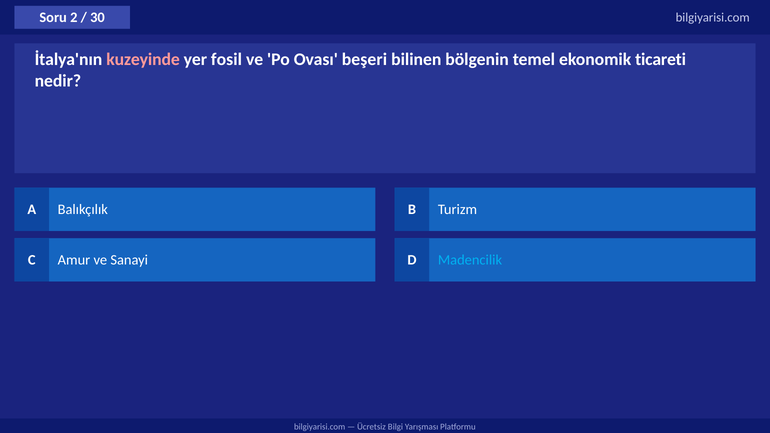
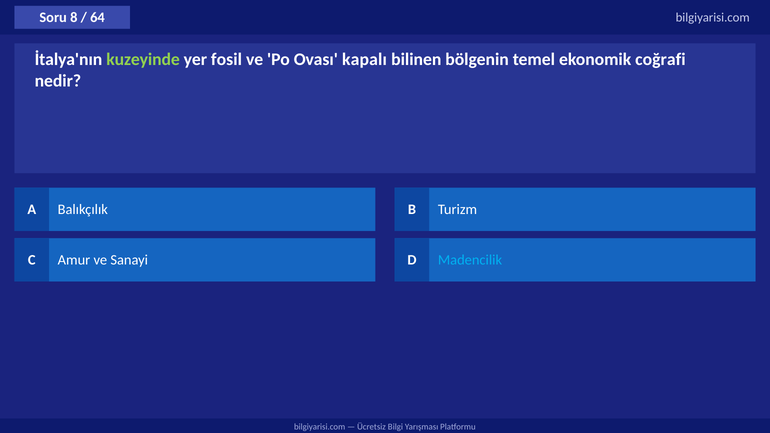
2: 2 -> 8 (74, 18)
30: 30 -> 64 (97, 18)
kuzeyinde colour: pink -> light green (143, 59)
beşeri: beşeri -> kapalı (364, 59)
ticareti: ticareti -> coğrafi (660, 59)
